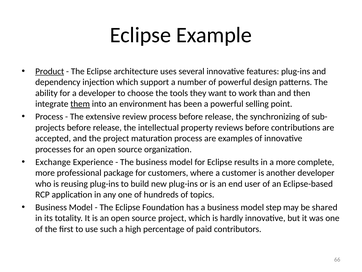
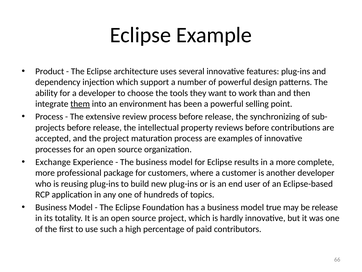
Product underline: present -> none (50, 71)
step: step -> true (274, 207)
be shared: shared -> release (325, 207)
